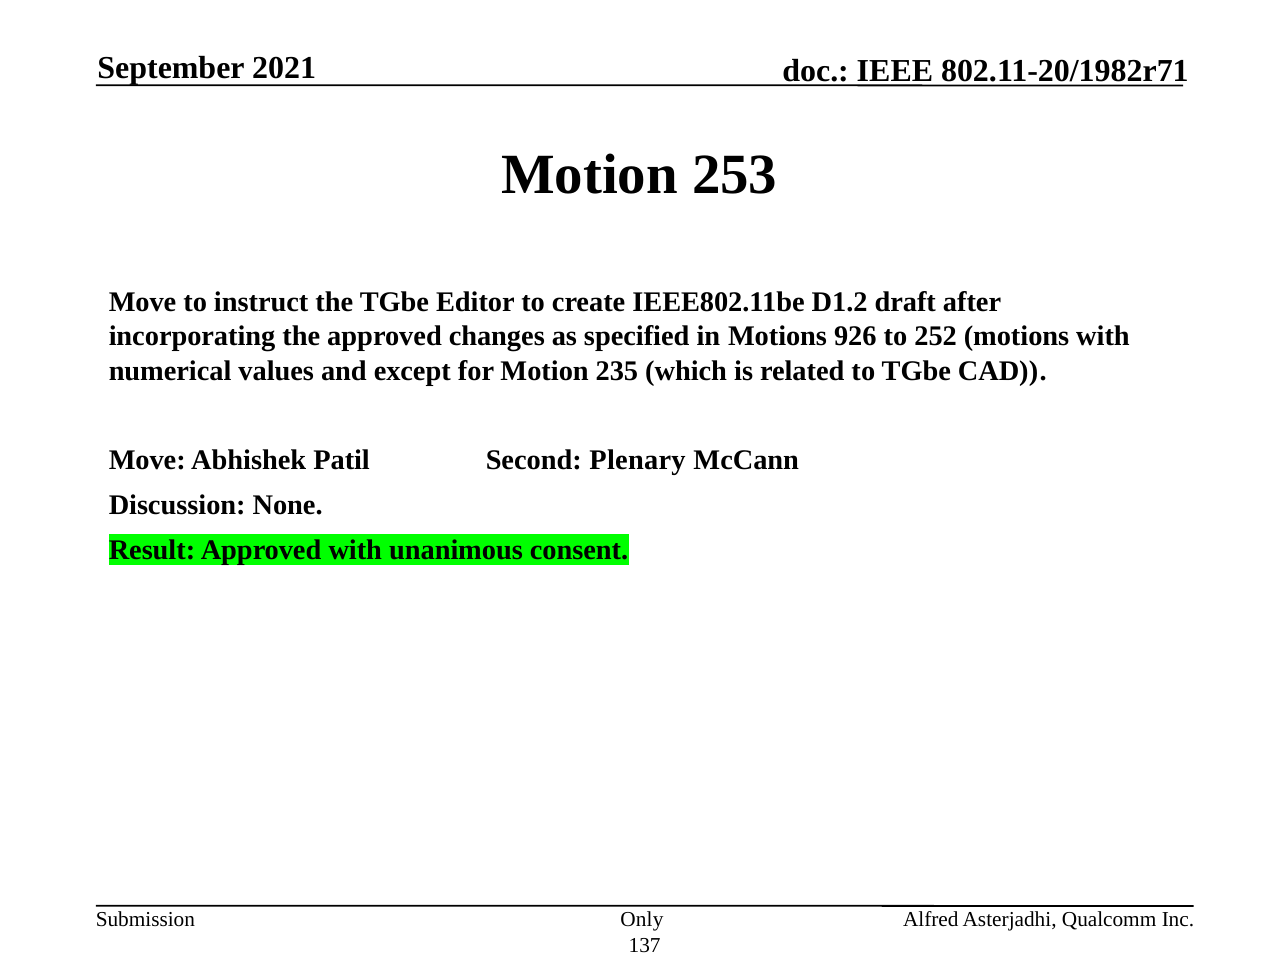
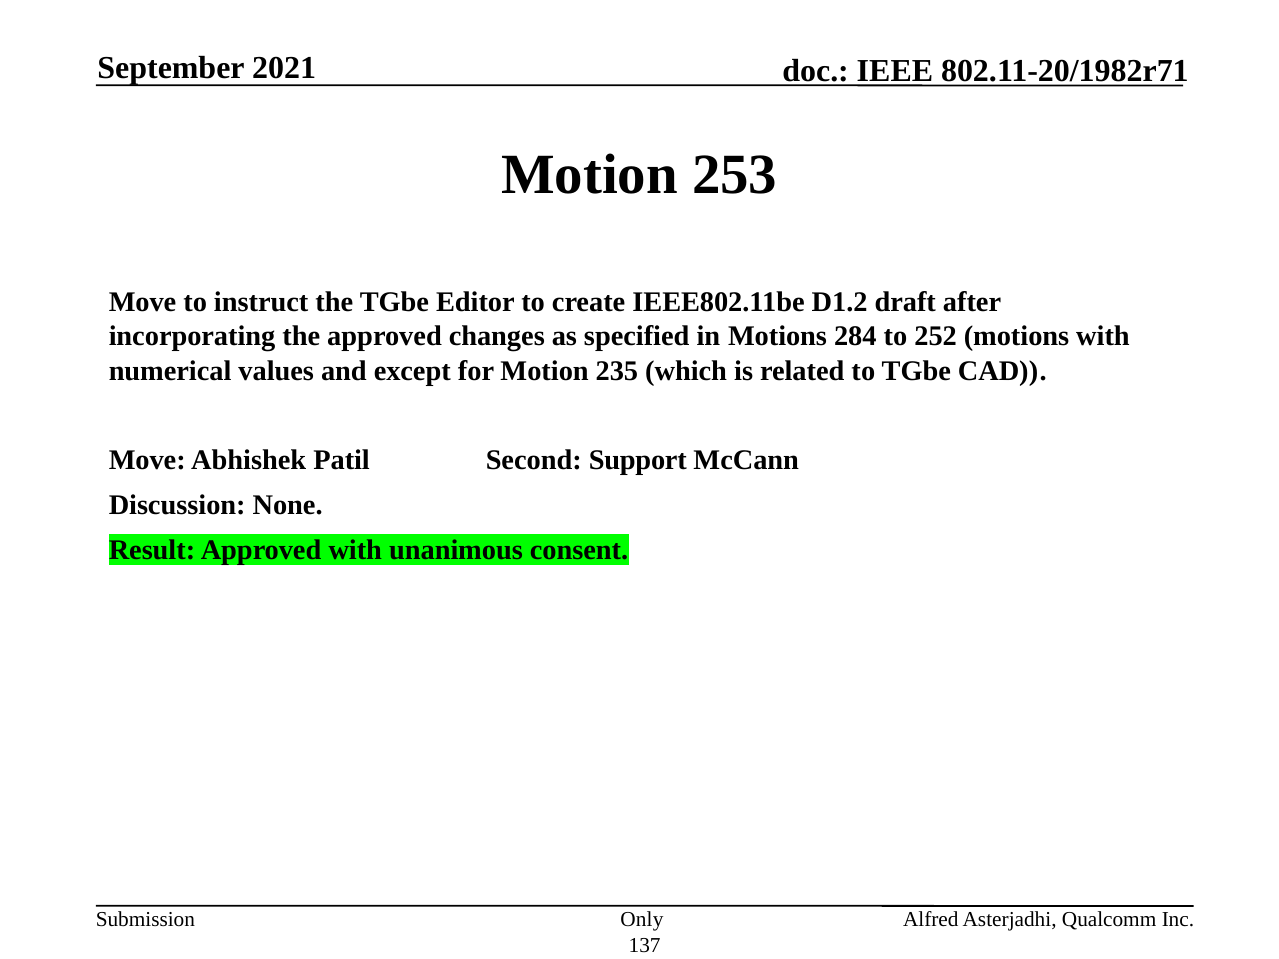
926: 926 -> 284 (855, 337)
Plenary: Plenary -> Support (638, 460)
